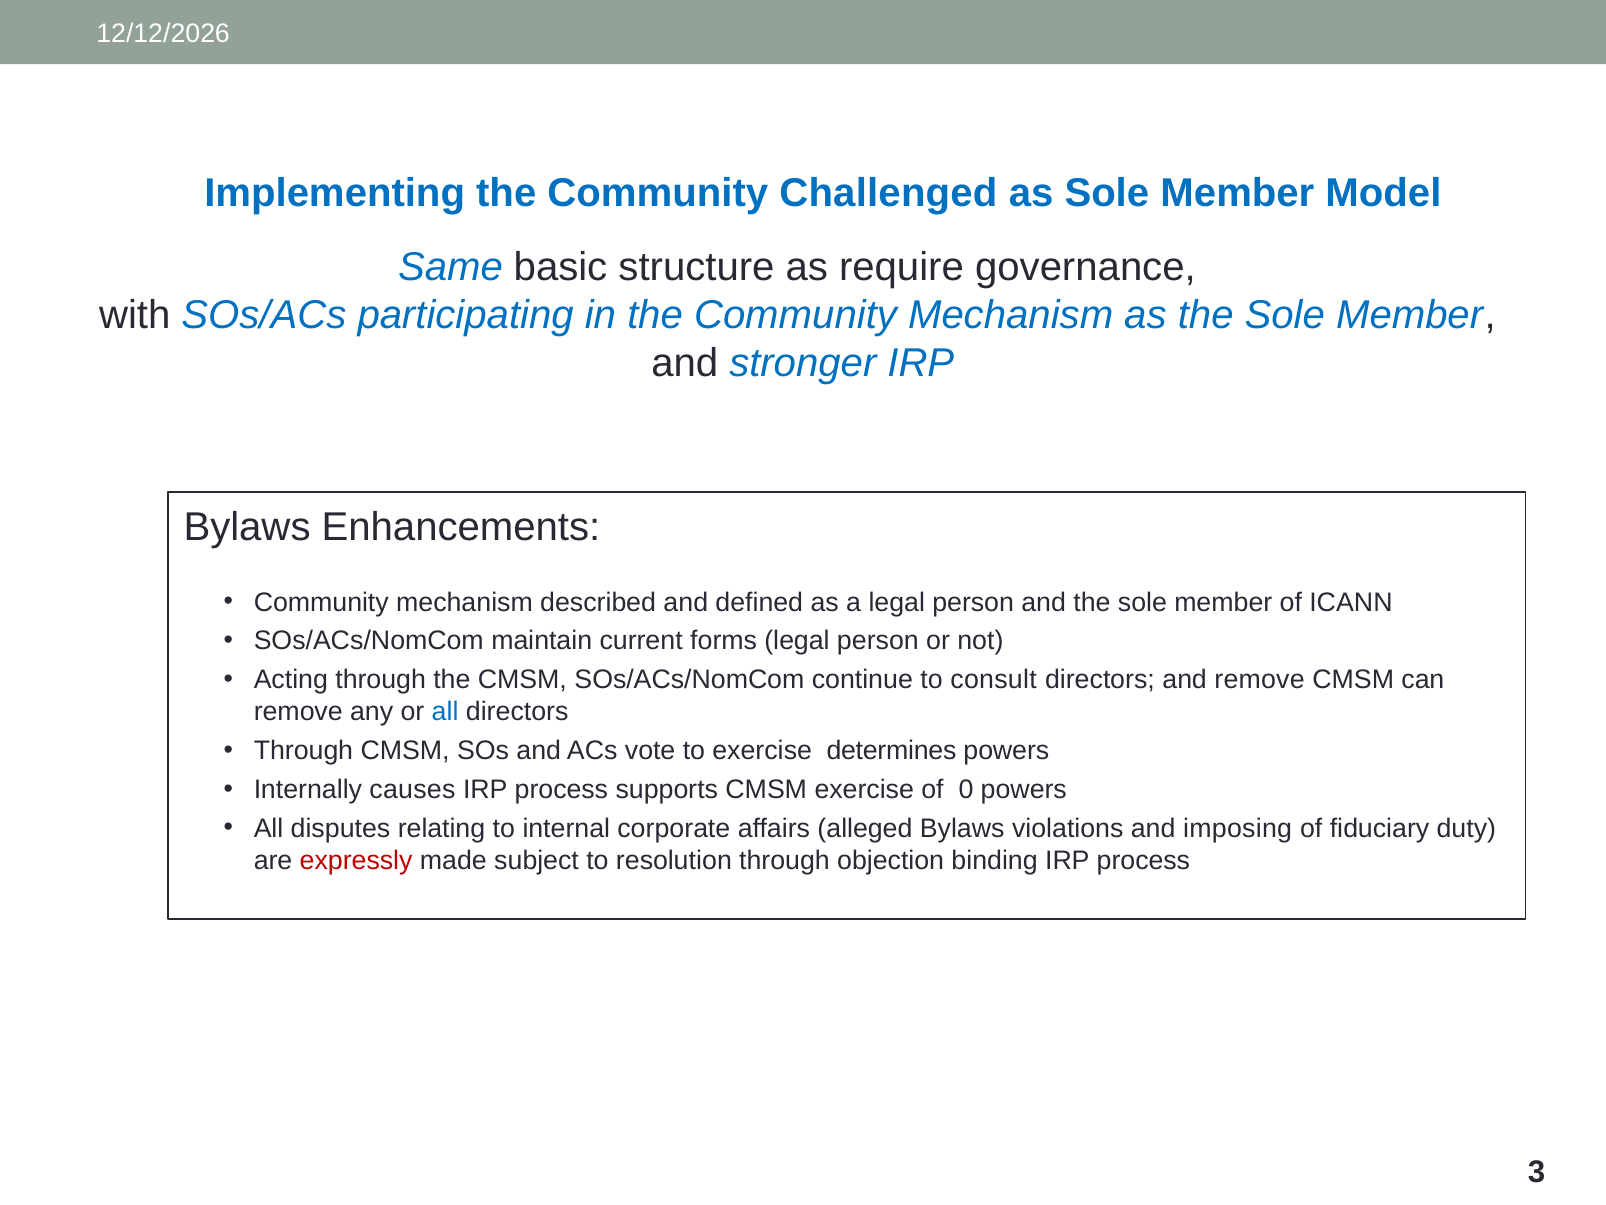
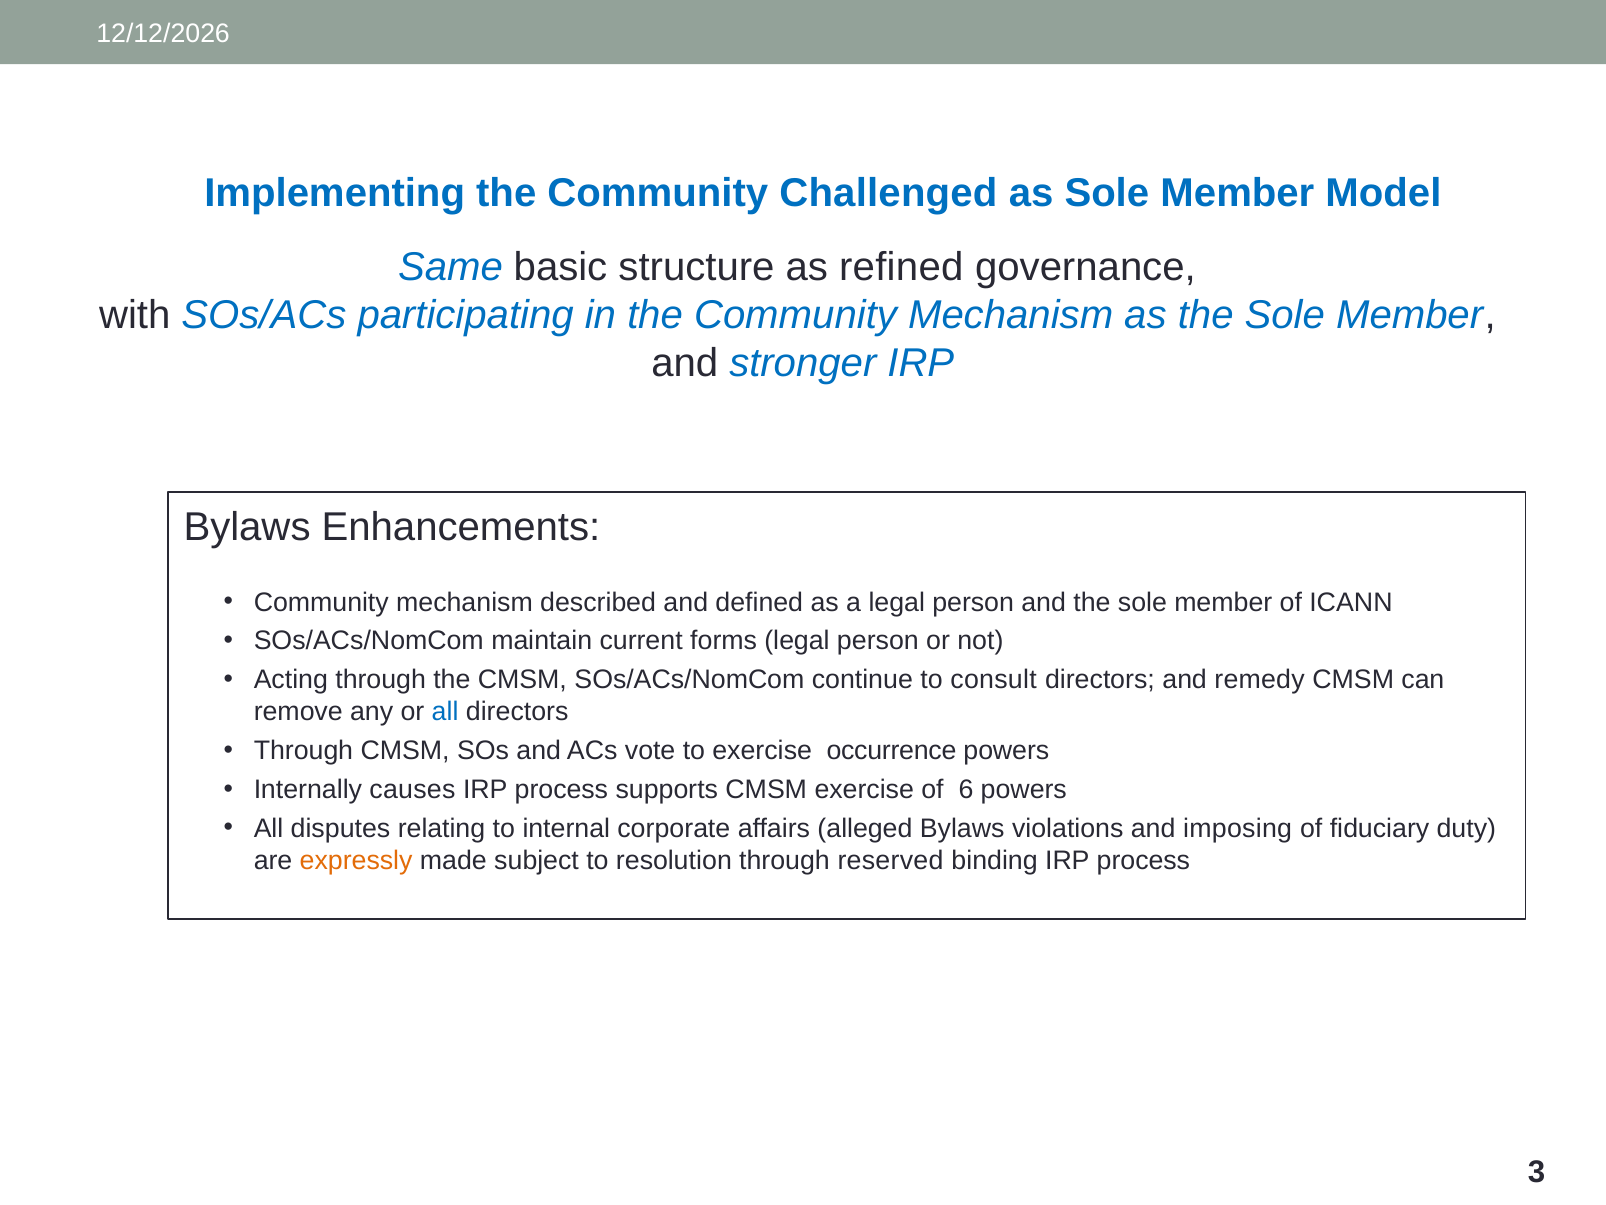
require: require -> refined (901, 267)
and remove: remove -> remedy (1260, 680)
determines: determines -> occurrence (891, 751)
0: 0 -> 6 (966, 789)
expressly colour: red -> orange (356, 860)
objection: objection -> reserved (890, 860)
